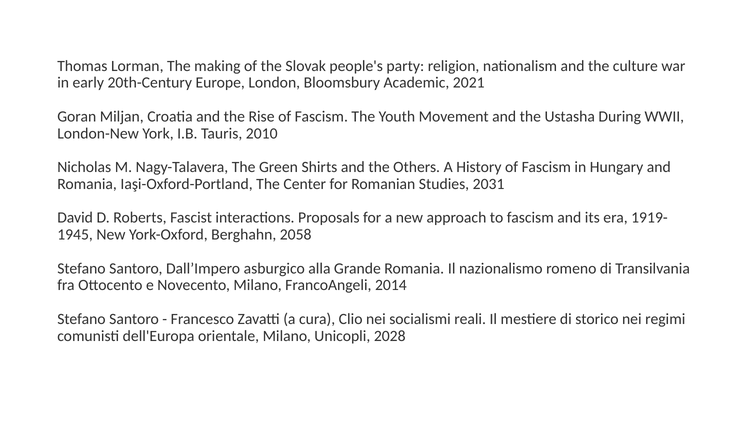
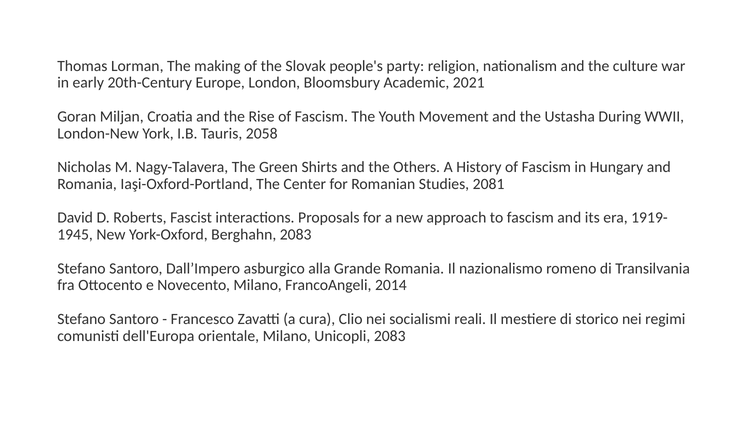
2010: 2010 -> 2058 (262, 134)
2031: 2031 -> 2081 (489, 184)
Berghahn 2058: 2058 -> 2083 (296, 235)
Unicopli 2028: 2028 -> 2083 (390, 336)
